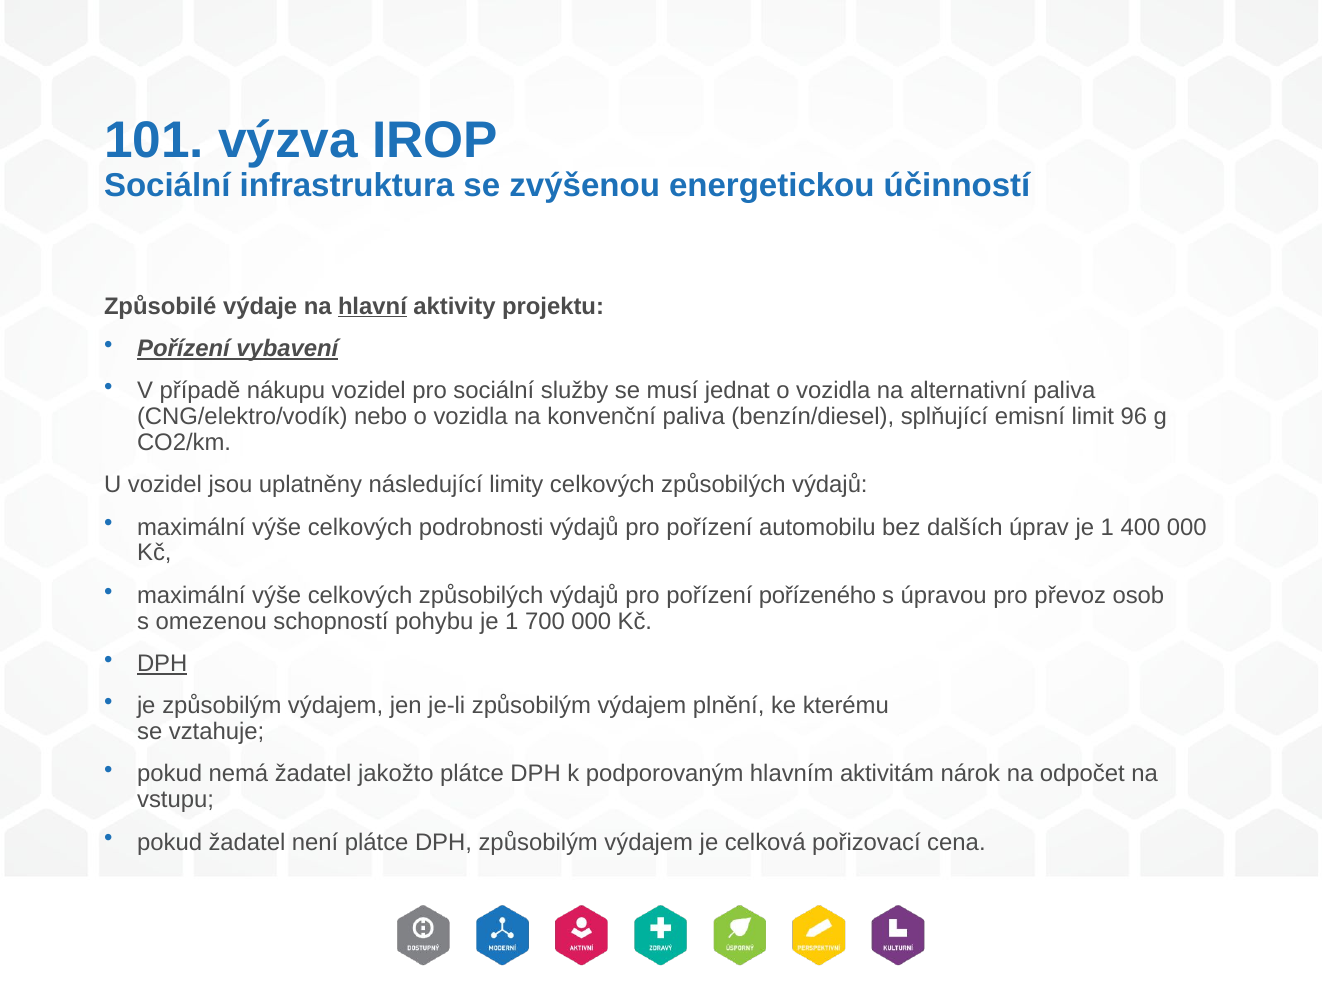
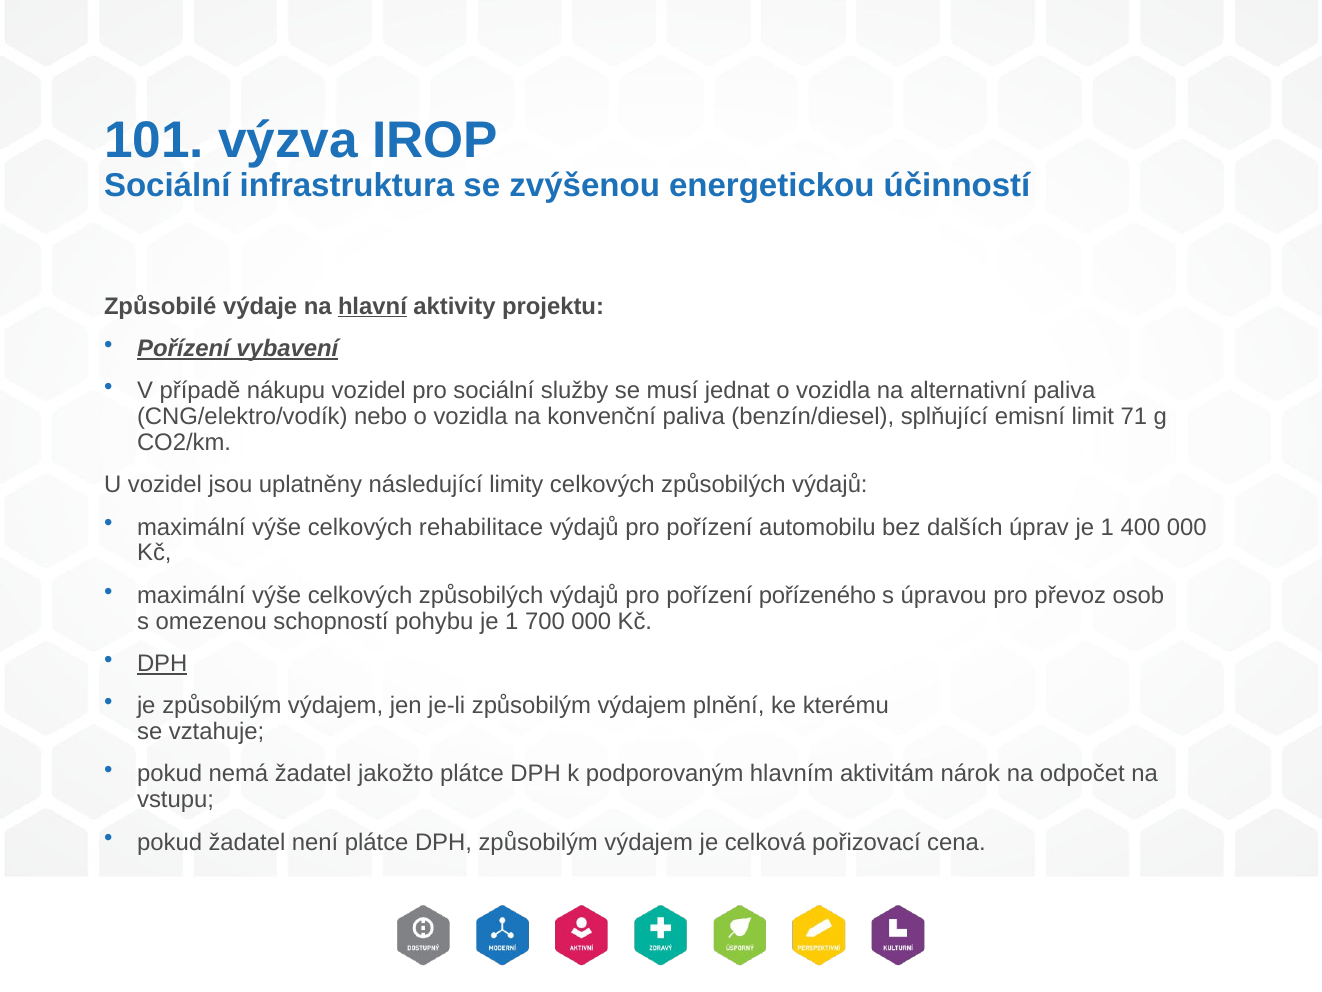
96: 96 -> 71 (1134, 416)
podrobnosti: podrobnosti -> rehabilitace (481, 527)
